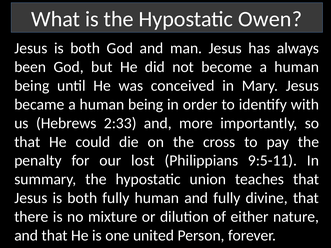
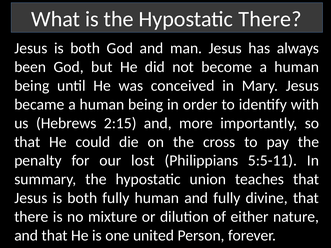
Hypostatic Owen: Owen -> There (270, 19)
2:33: 2:33 -> 2:15 (120, 123)
9:5-11: 9:5-11 -> 5:5-11 (273, 161)
